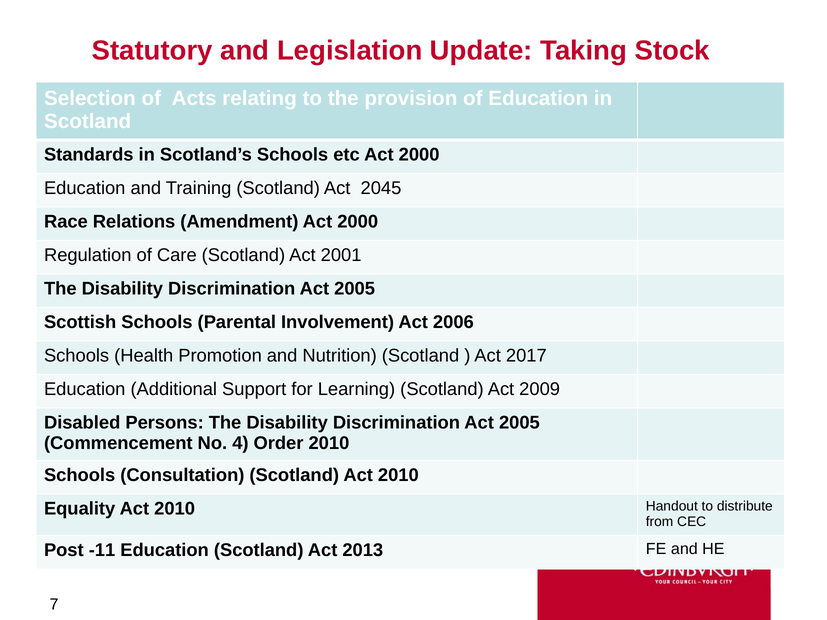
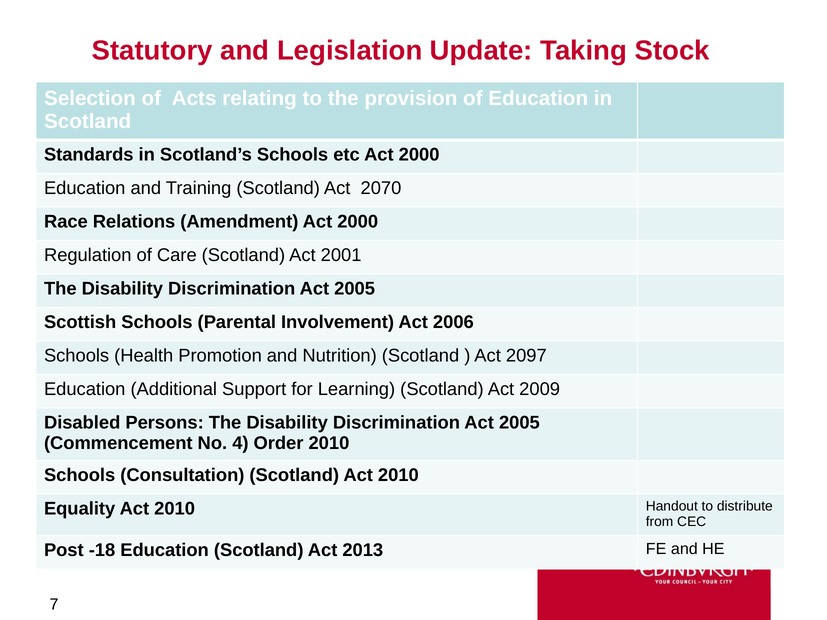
2045: 2045 -> 2070 (381, 188)
2017: 2017 -> 2097 (526, 356)
-11: -11 -> -18 (102, 550)
